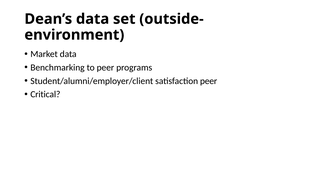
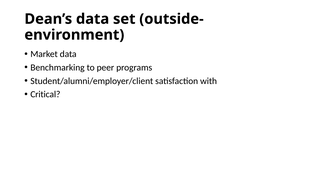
satisfaction peer: peer -> with (209, 81)
